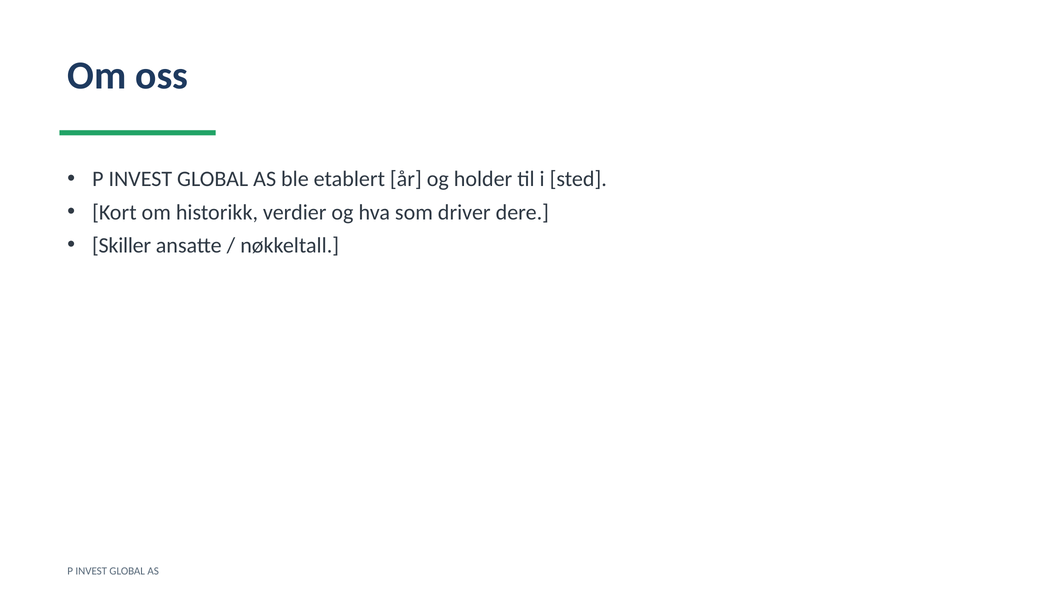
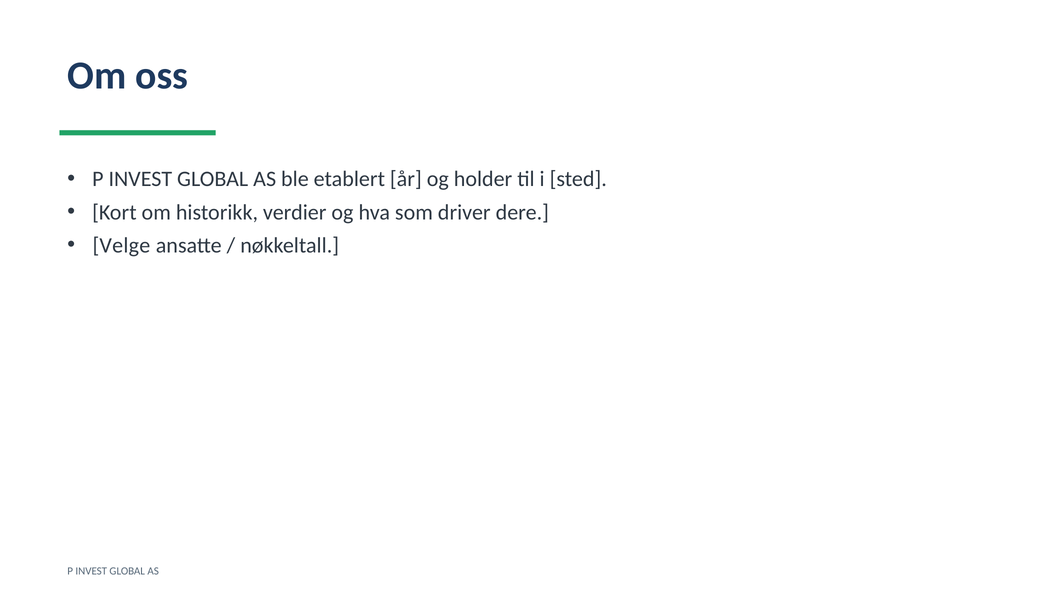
Skiller: Skiller -> Velge (121, 245)
